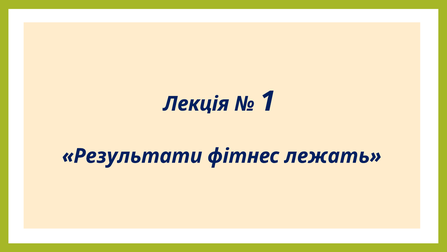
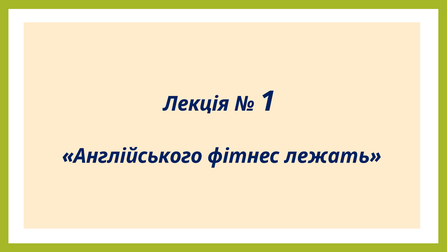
Результати: Результати -> Англійського (132, 156)
